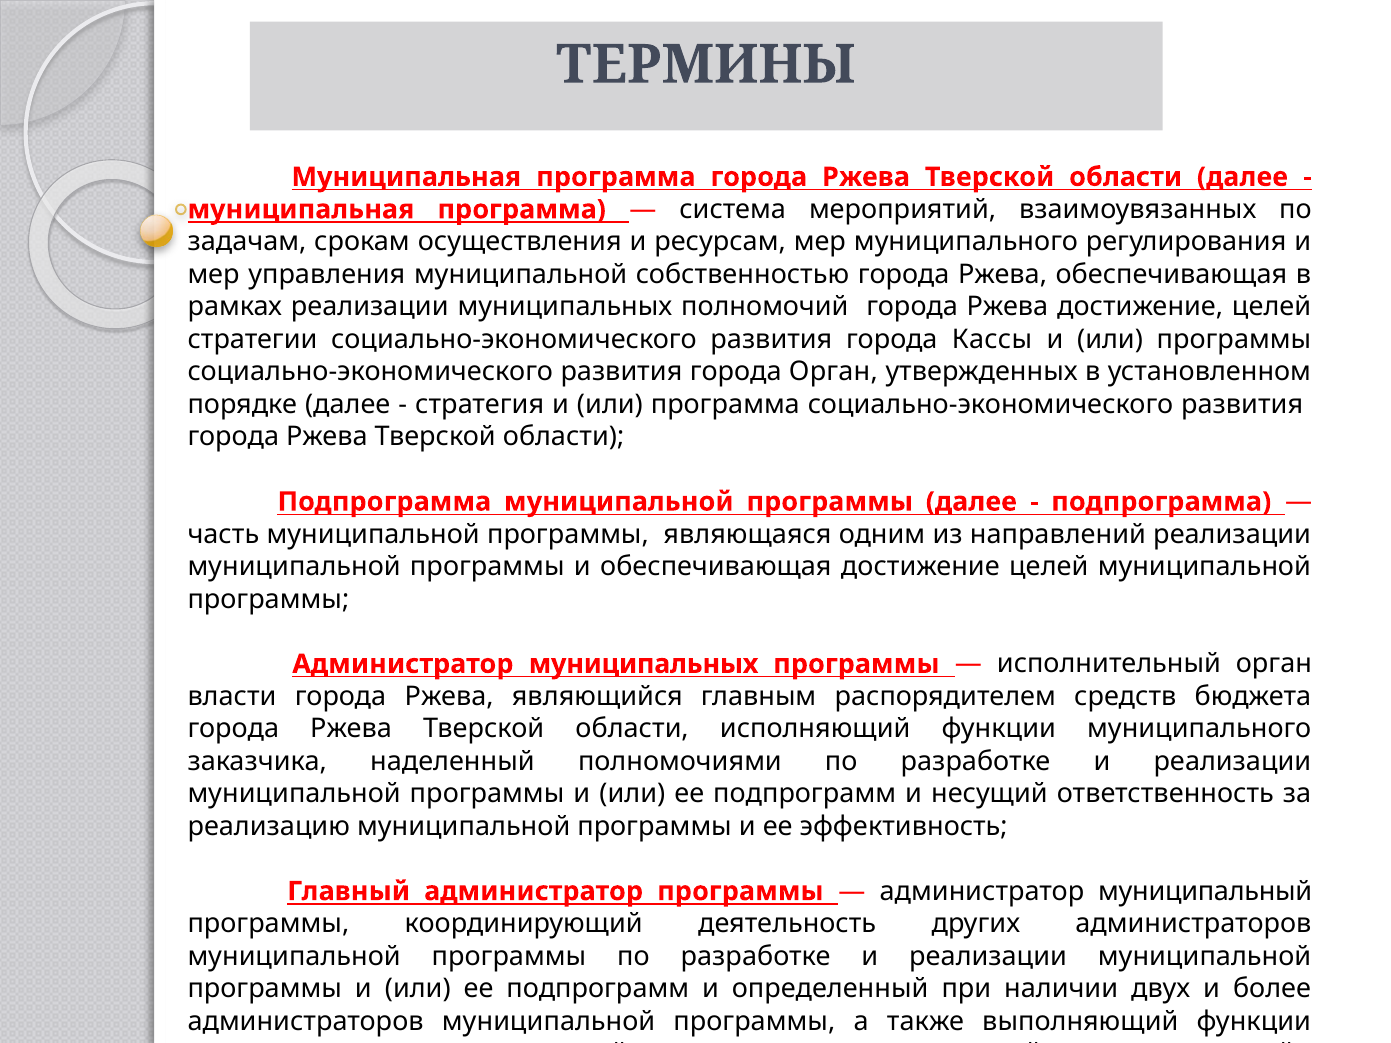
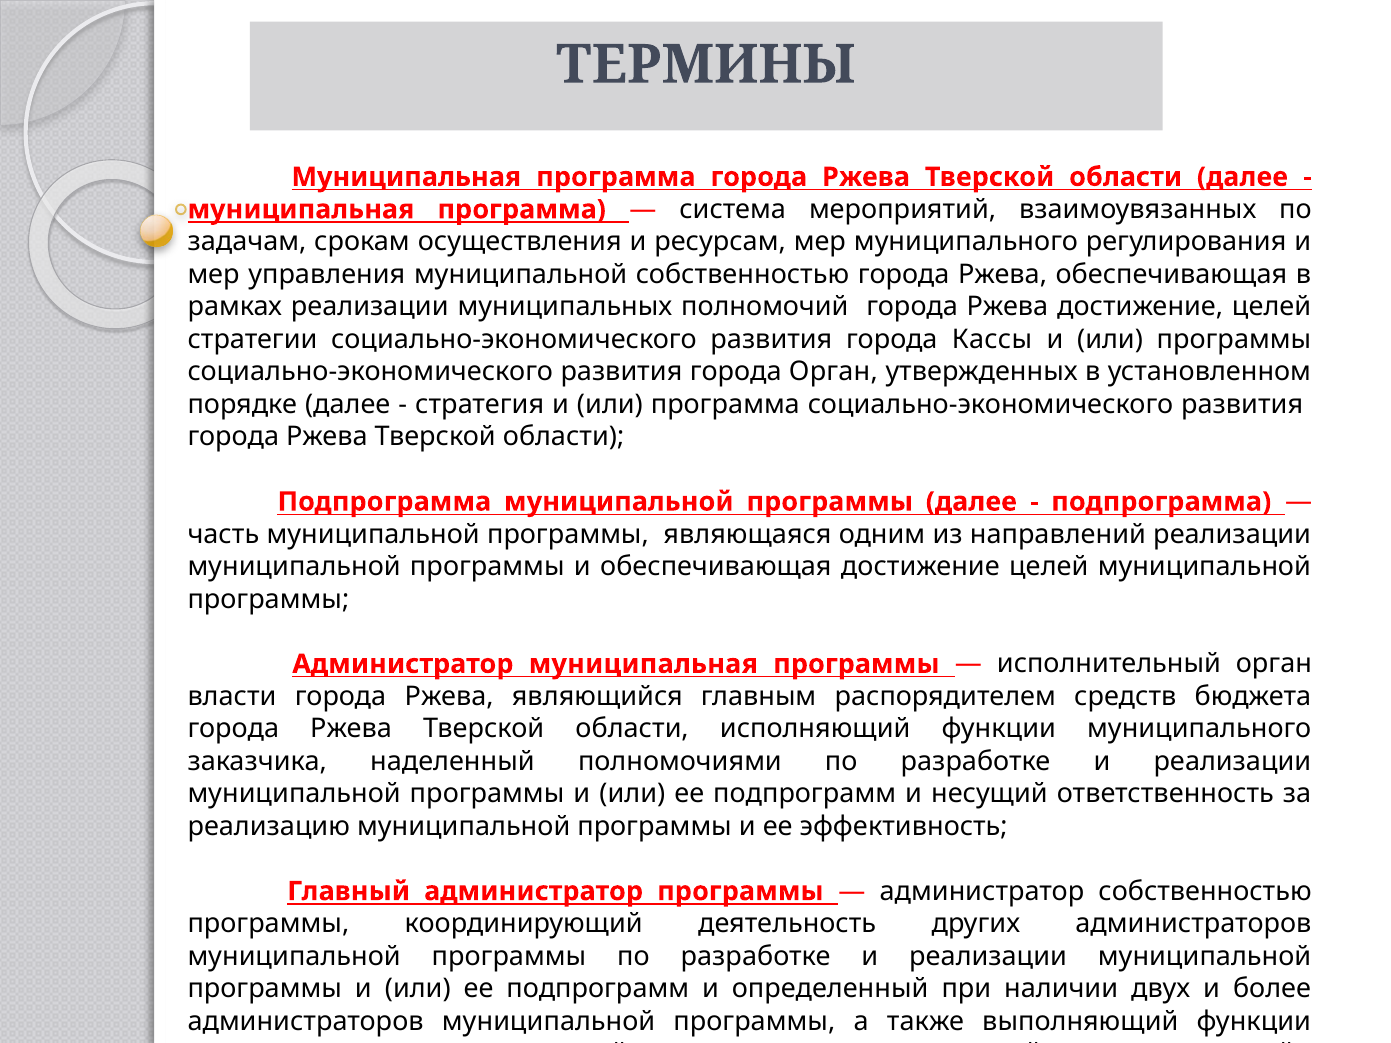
Администратор муниципальных: муниципальных -> муниципальная (643, 664)
администратор муниципальный: муниципальный -> собственностью (1205, 891)
